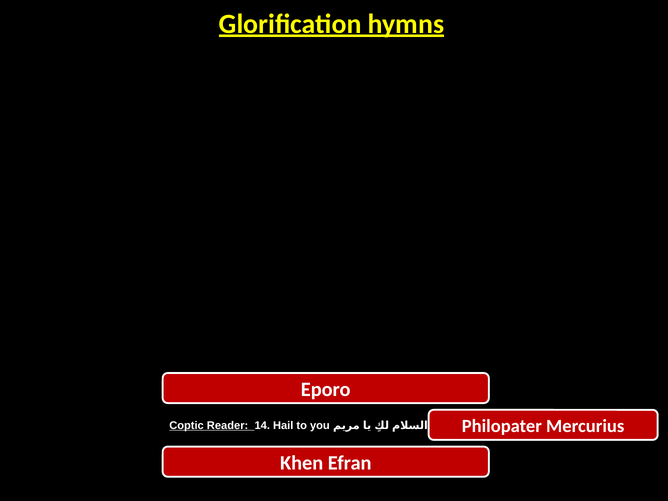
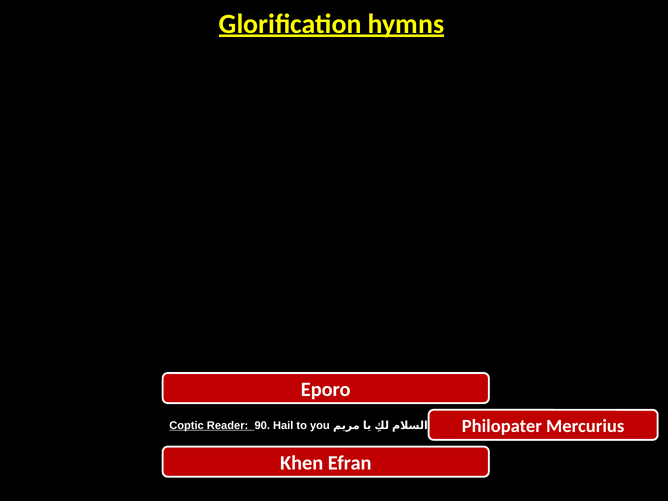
14: 14 -> 90 (262, 425)
